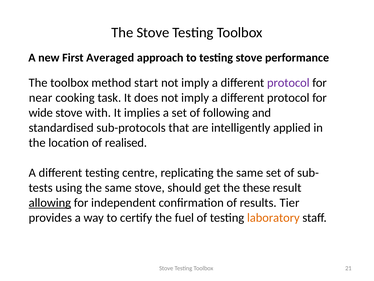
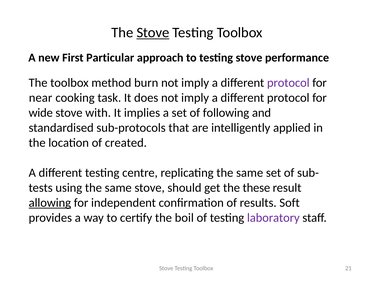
Stove underline: none -> present (153, 33)
Averaged: Averaged -> Particular (110, 57)
start: start -> burn (146, 83)
realised: realised -> created (126, 143)
Tier: Tier -> Soft (290, 202)
fuel: fuel -> boil (184, 217)
laboratory colour: orange -> purple (273, 217)
